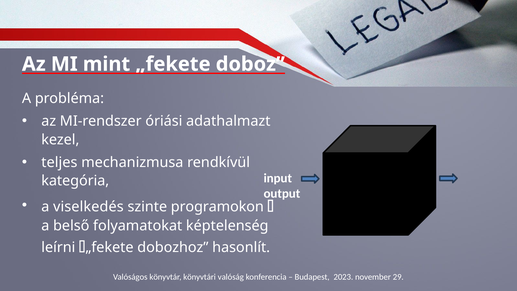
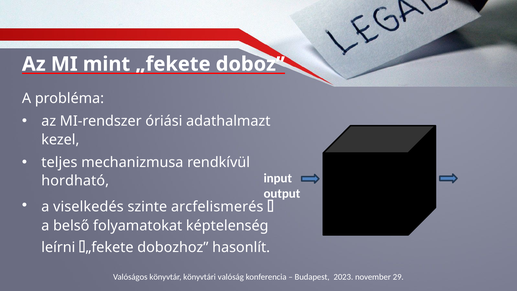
kategória: kategória -> hordható (75, 181)
programokon: programokon -> arcfelismerés (217, 207)
